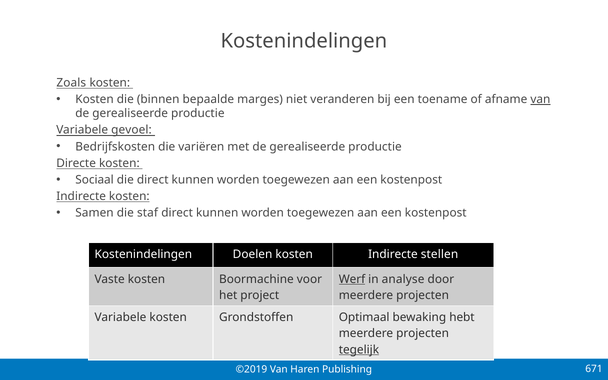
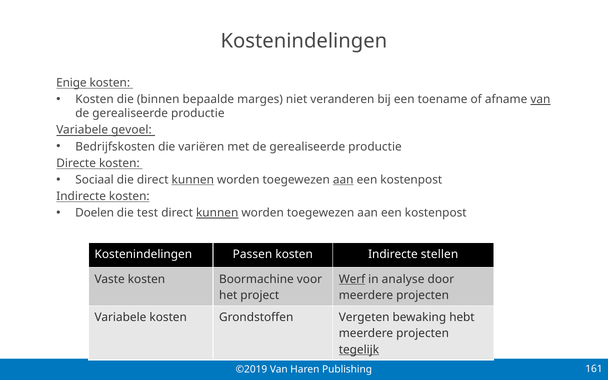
Zoals: Zoals -> Enige (71, 83)
kunnen underline: none -> present (193, 180)
aan underline: none -> present (343, 180)
Samen: Samen -> Doelen (95, 213)
staf: staf -> test (148, 213)
kunnen underline: none -> present (217, 213)
Doelen: Doelen -> Passen (252, 254)
Optimaal: Optimaal -> Vergeten (364, 317)
671: 671 -> 161 (594, 369)
